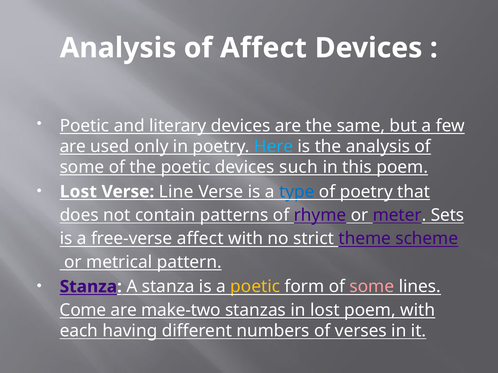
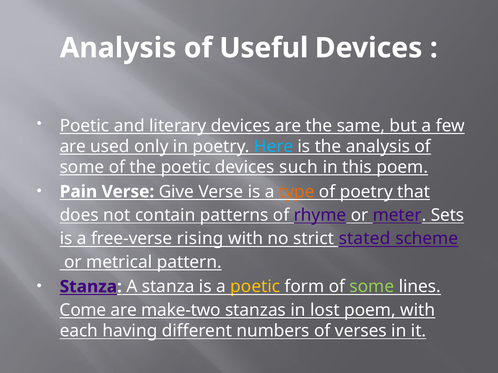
of Affect: Affect -> Useful (264, 48)
Lost: Lost -> Pain (78, 192)
Line: Line -> Give (176, 192)
type colour: blue -> orange (297, 192)
free-verse affect: affect -> rising (200, 239)
theme: theme -> stated (365, 239)
some colour: pink -> light green (372, 287)
